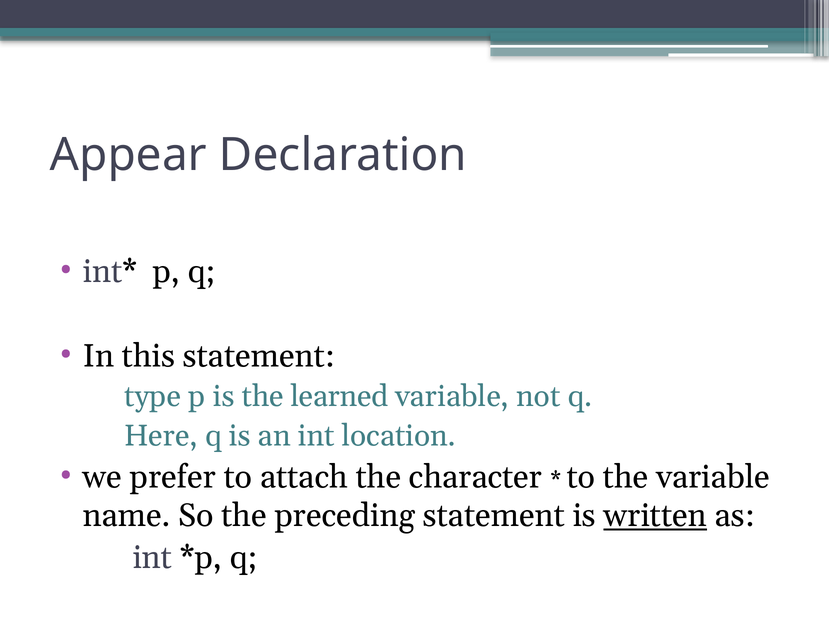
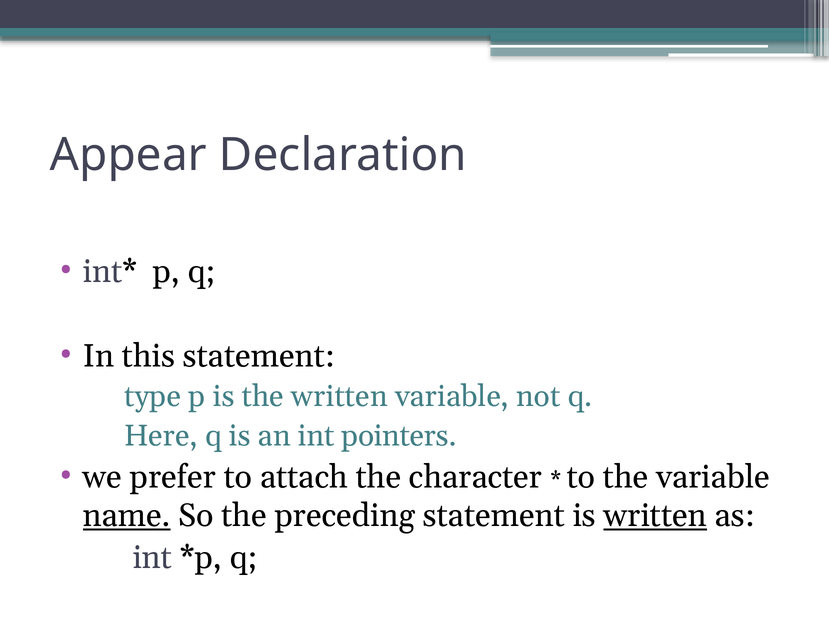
the learned: learned -> written (339, 396)
location: location -> pointers (399, 436)
name underline: none -> present (127, 515)
